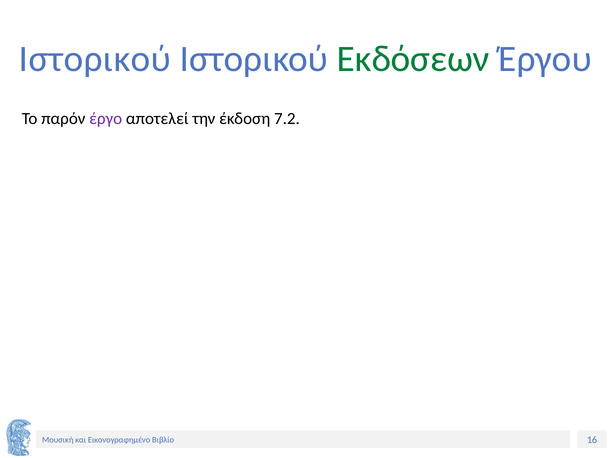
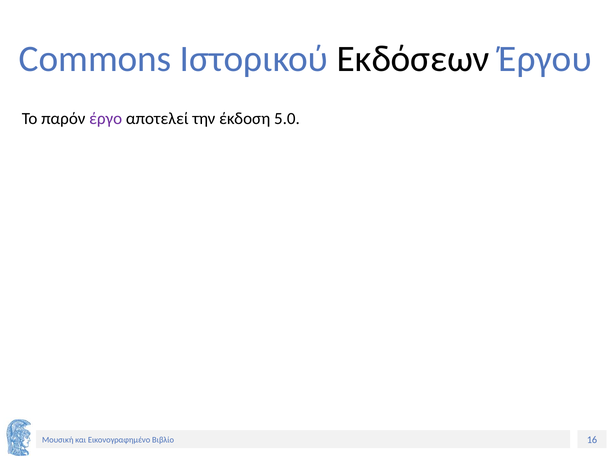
Ιστορικού: Ιστορικού -> Commons (95, 59)
Εκδόσεων colour: green -> black (413, 59)
7.2: 7.2 -> 5.0 (287, 118)
